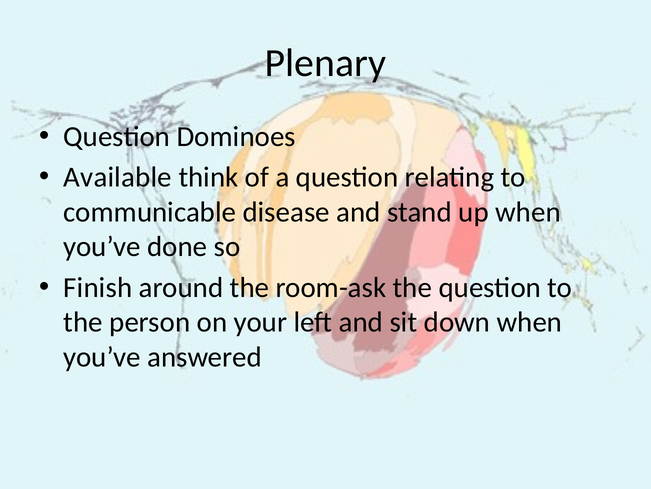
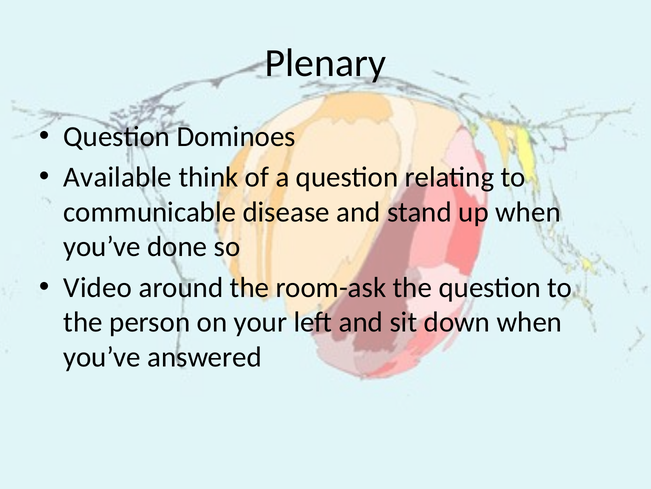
Finish: Finish -> Video (98, 287)
